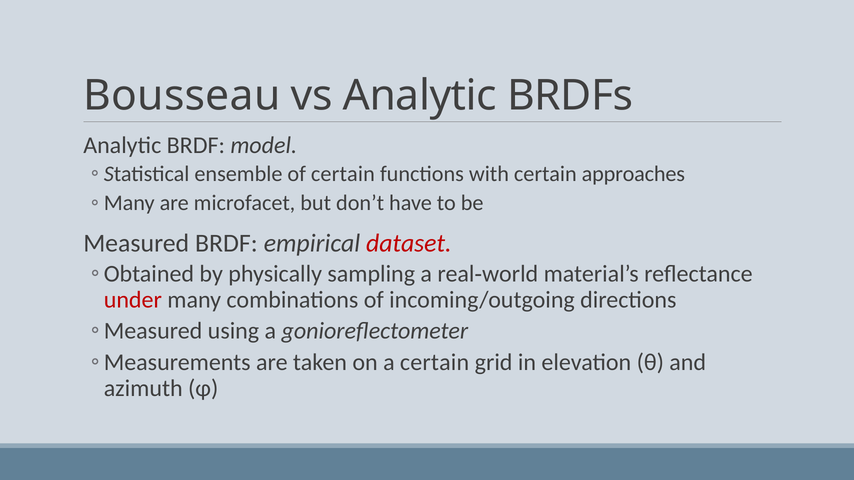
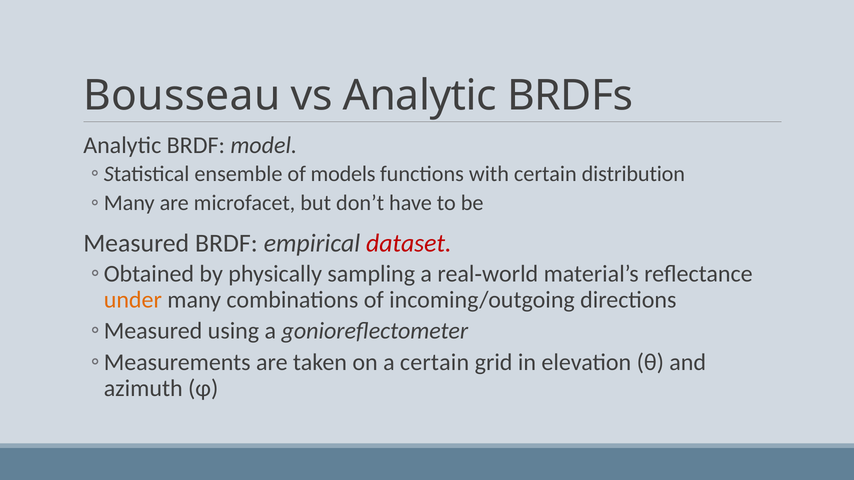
of certain: certain -> models (343, 174)
approaches: approaches -> distribution (633, 174)
under colour: red -> orange (133, 300)
